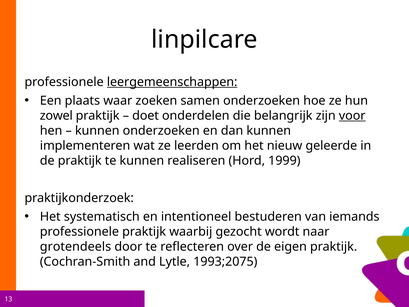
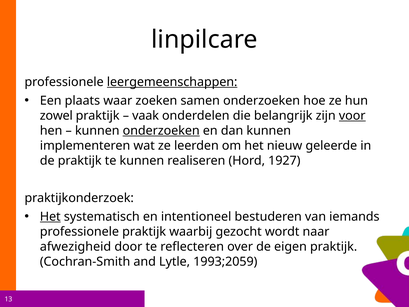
doet: doet -> vaak (146, 116)
onderzoeken underline: none -> present (161, 131)
1999: 1999 -> 1927 (284, 161)
Het underline: none -> present (50, 216)
grotendeels: grotendeels -> afwezigheid (76, 246)
1993;2075: 1993;2075 -> 1993;2059 (225, 261)
